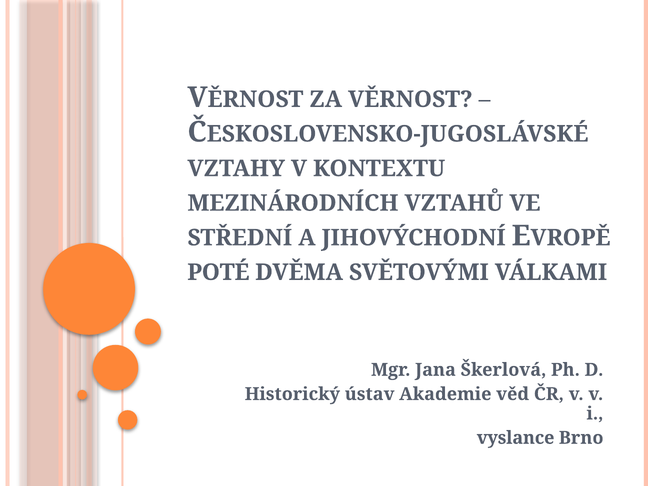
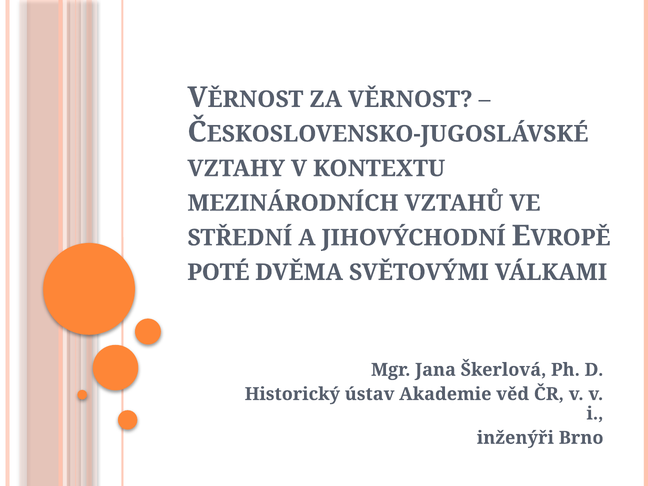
vyslance: vyslance -> inženýři (515, 438)
